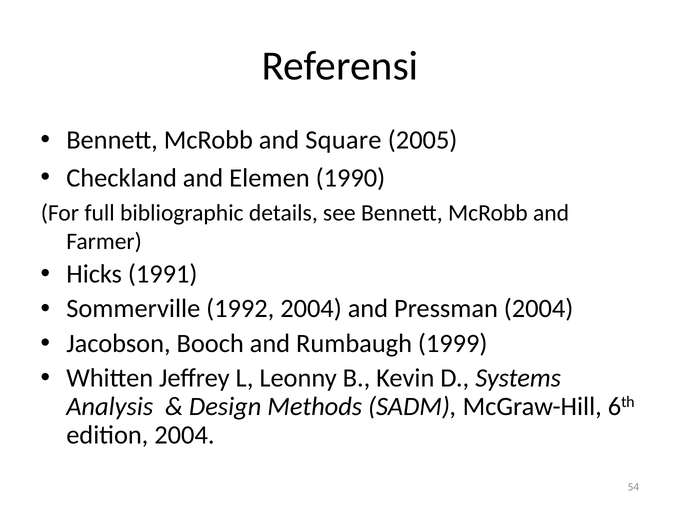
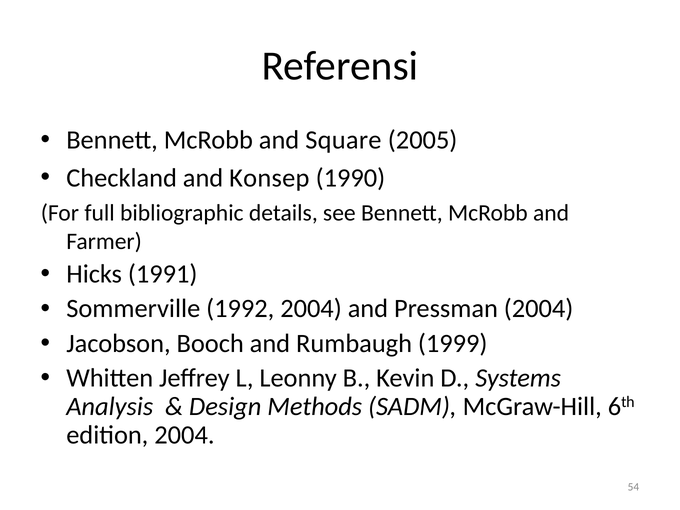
Elemen: Elemen -> Konsep (269, 178)
